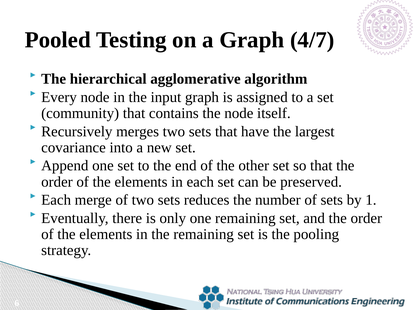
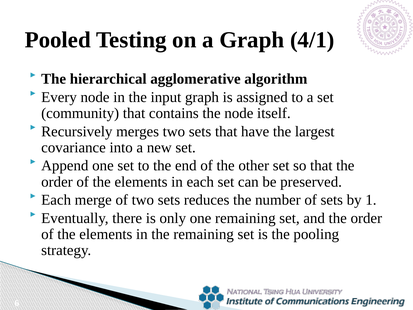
4/7: 4/7 -> 4/1 (312, 40)
